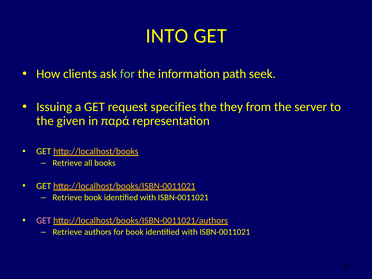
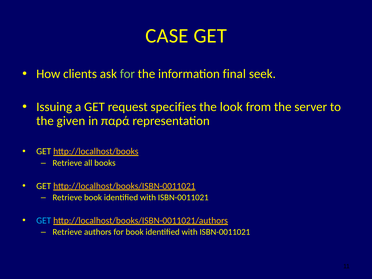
INTO: INTO -> CASE (167, 36)
path: path -> final (234, 74)
they: they -> look (231, 107)
GET colour: pink -> light blue (44, 221)
